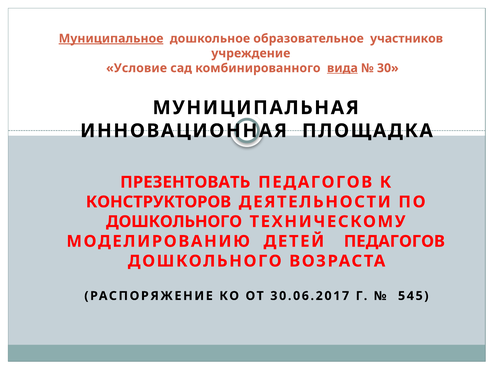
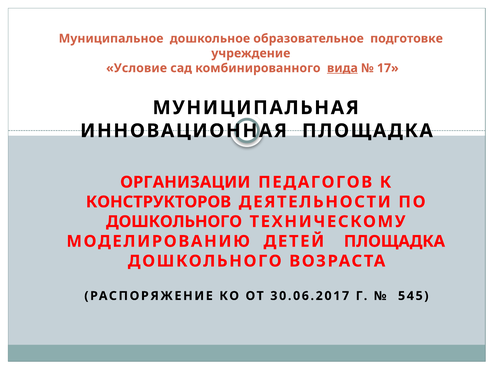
Муниципальное underline: present -> none (111, 39)
участников: участников -> подготовке (407, 39)
30: 30 -> 17 (388, 68)
ПРЕЗЕНТОВАТЬ: ПРЕЗЕНТОВАТЬ -> ОРГАНИЗАЦИИ (185, 182)
ДЕТЕЙ ПЕДАГОГОВ: ПЕДАГОГОВ -> ПЛОЩАДКА (394, 242)
